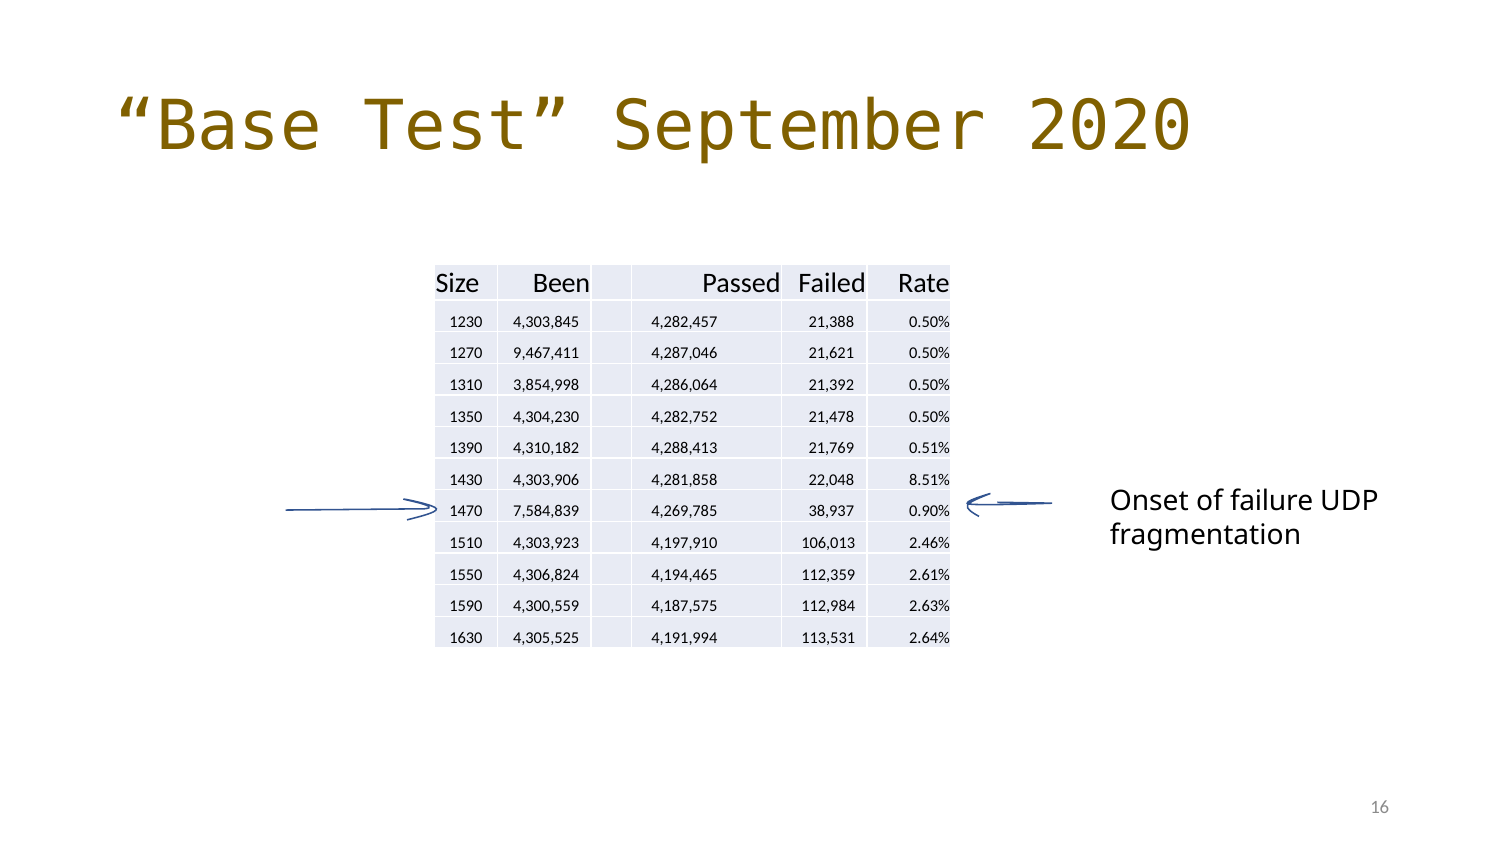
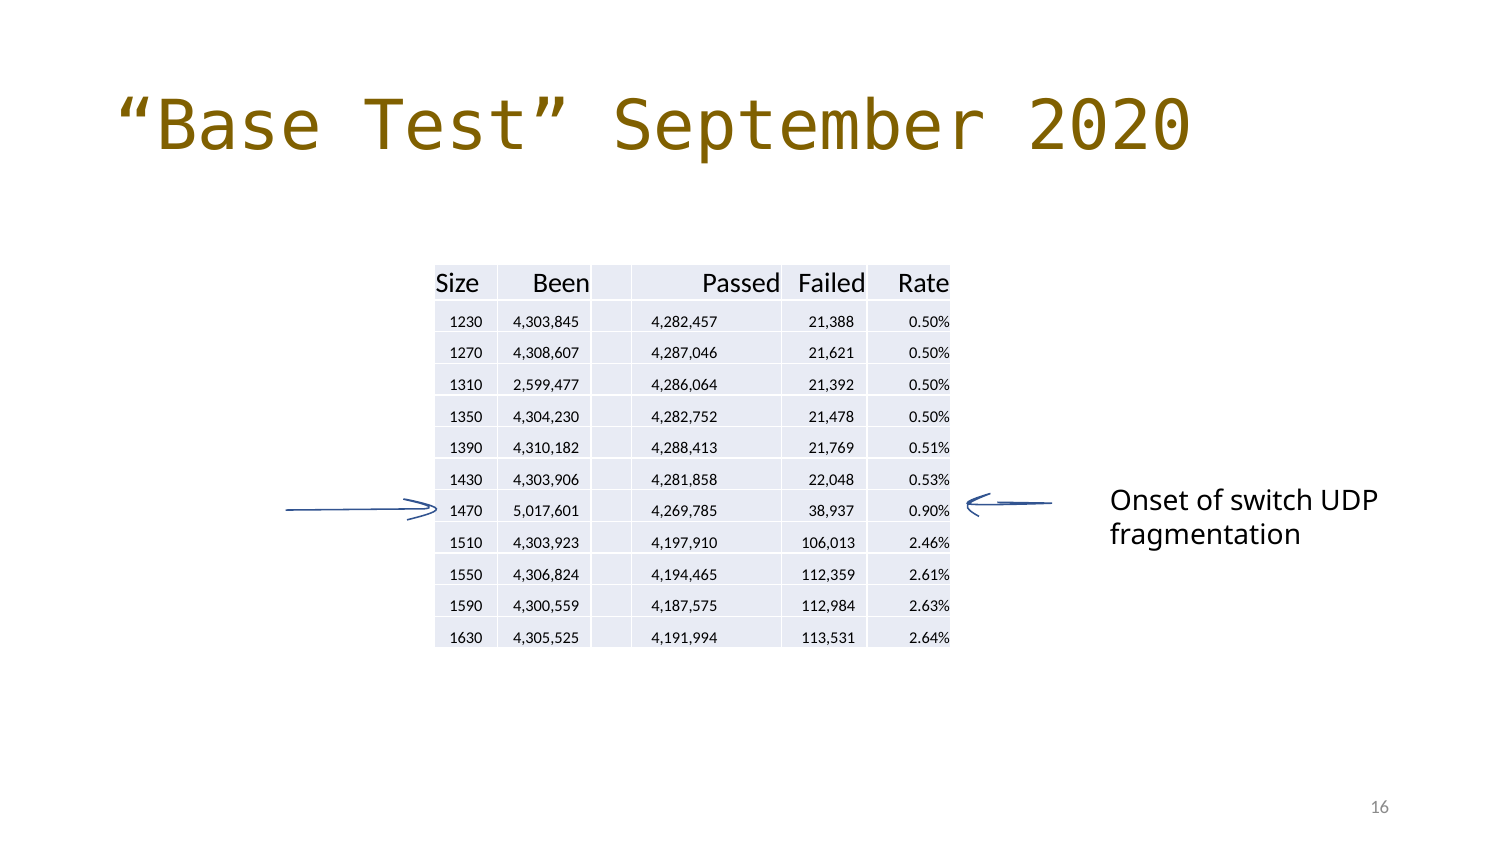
9,467,411: 9,467,411 -> 4,308,607 (546, 353)
3,854,998: 3,854,998 -> 2,599,477 (546, 385)
8.51%: 8.51% -> 0.53% (929, 480)
failure: failure -> switch (1272, 501)
7,584,839: 7,584,839 -> 5,017,601 (546, 512)
